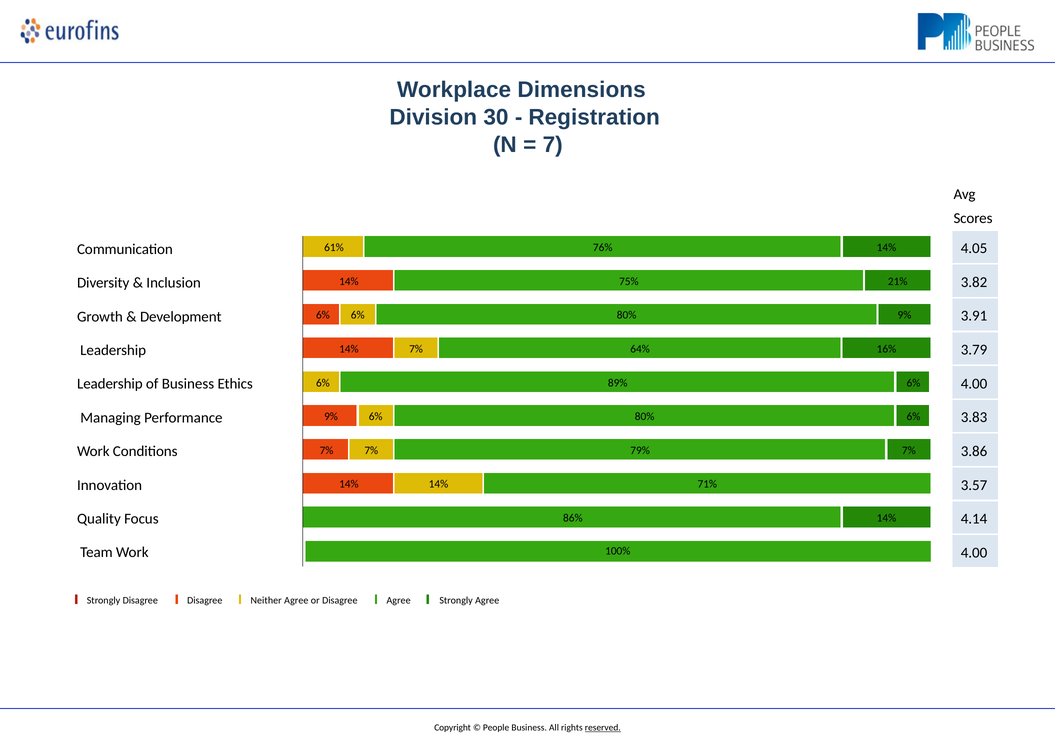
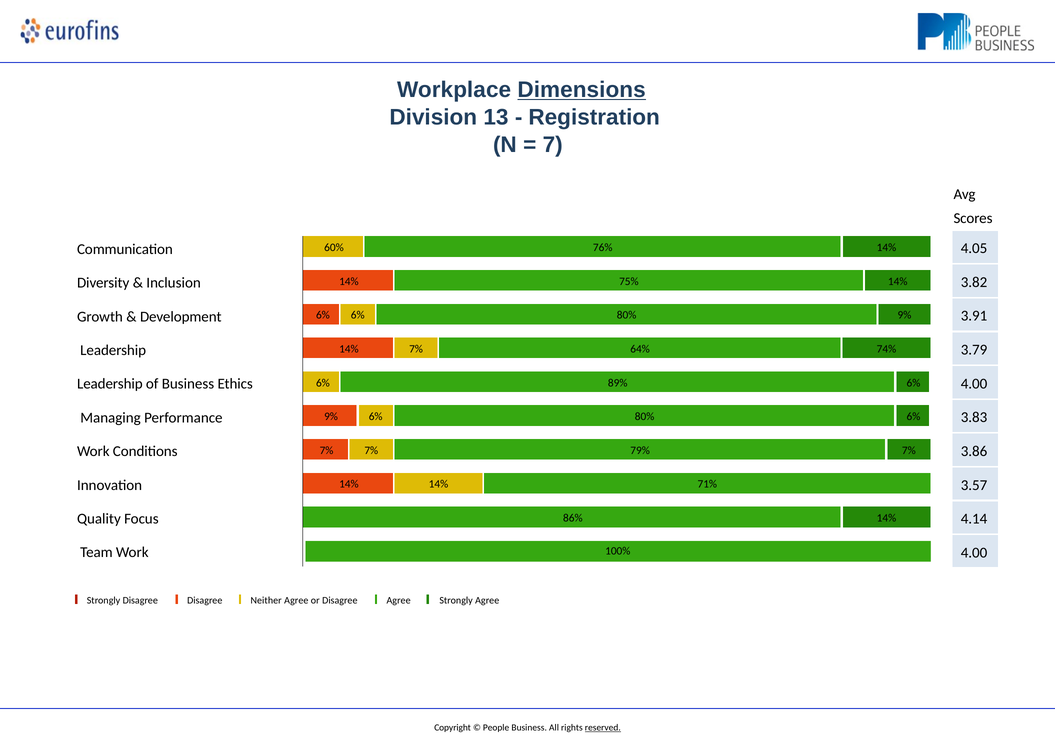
Dimensions underline: none -> present (582, 90)
30: 30 -> 13 (496, 117)
61%: 61% -> 60% (334, 248)
75% 21%: 21% -> 14% (898, 281)
16%: 16% -> 74% (886, 349)
